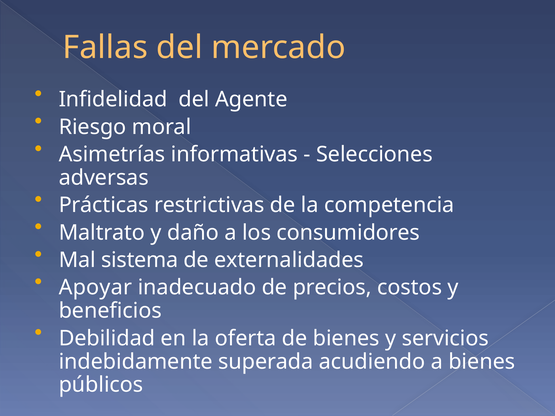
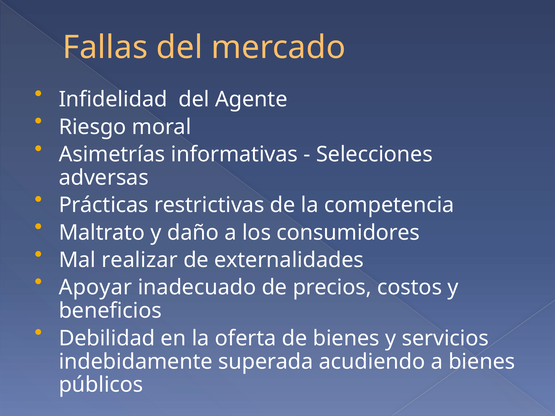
sistema: sistema -> realizar (140, 260)
